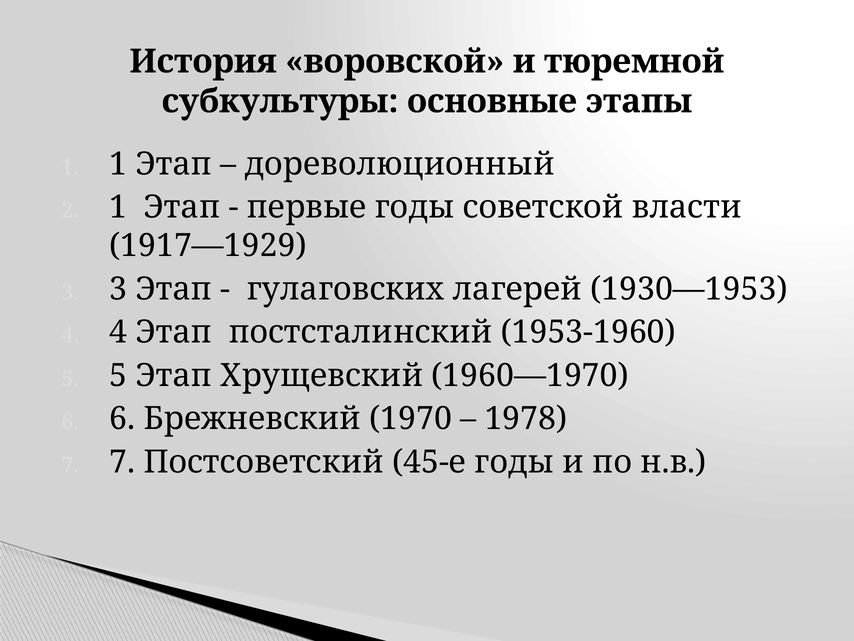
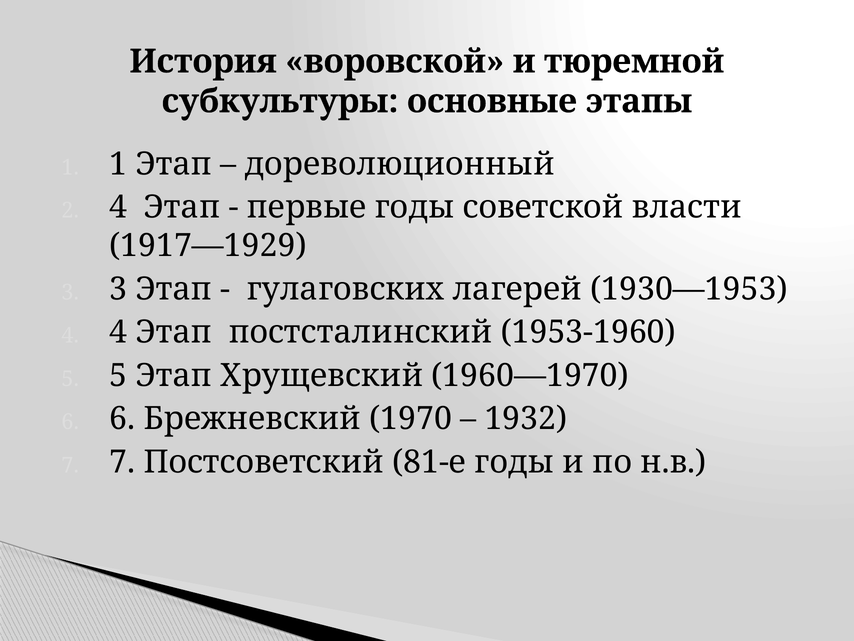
2 1: 1 -> 4 (118, 207)
1978: 1978 -> 1932 (526, 419)
45-е: 45-е -> 81-е (429, 462)
